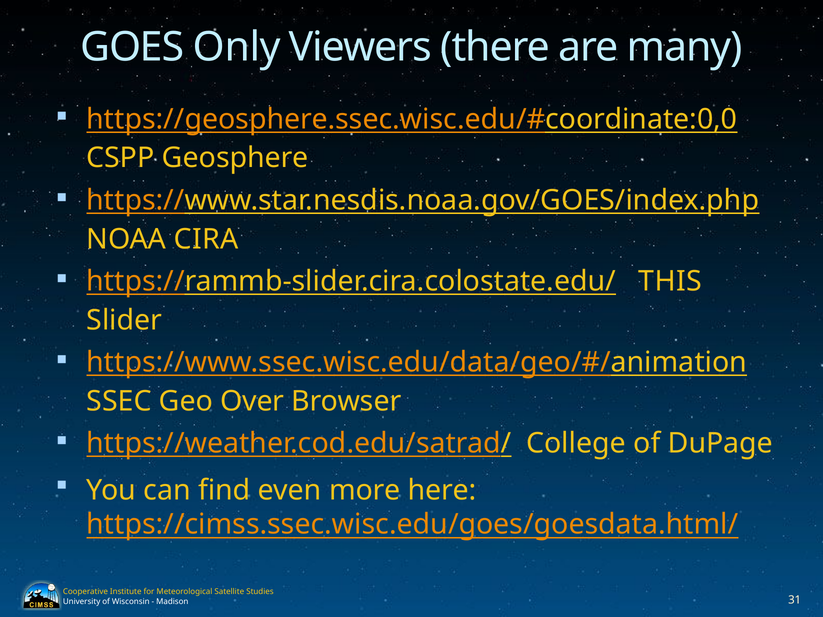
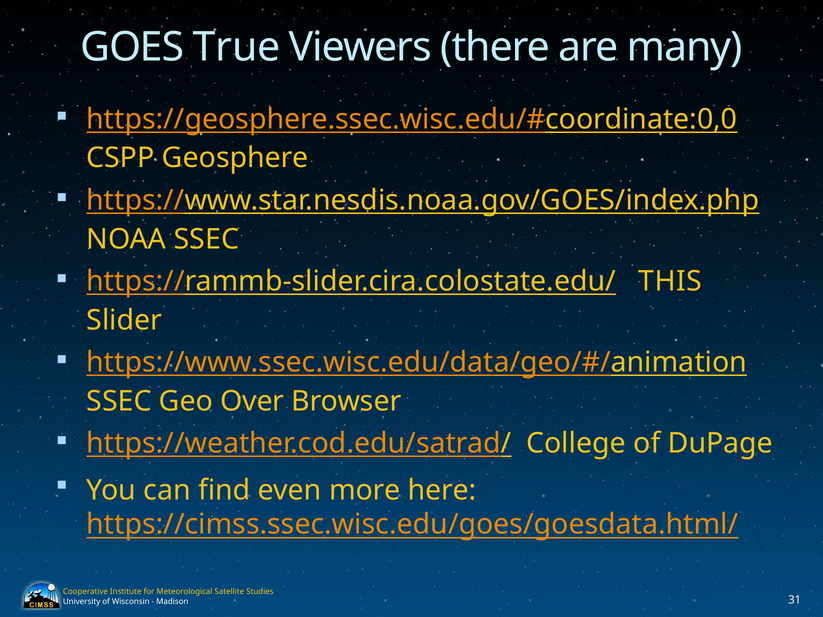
Only: Only -> True (237, 47)
NOAA CIRA: CIRA -> SSEC (206, 239)
